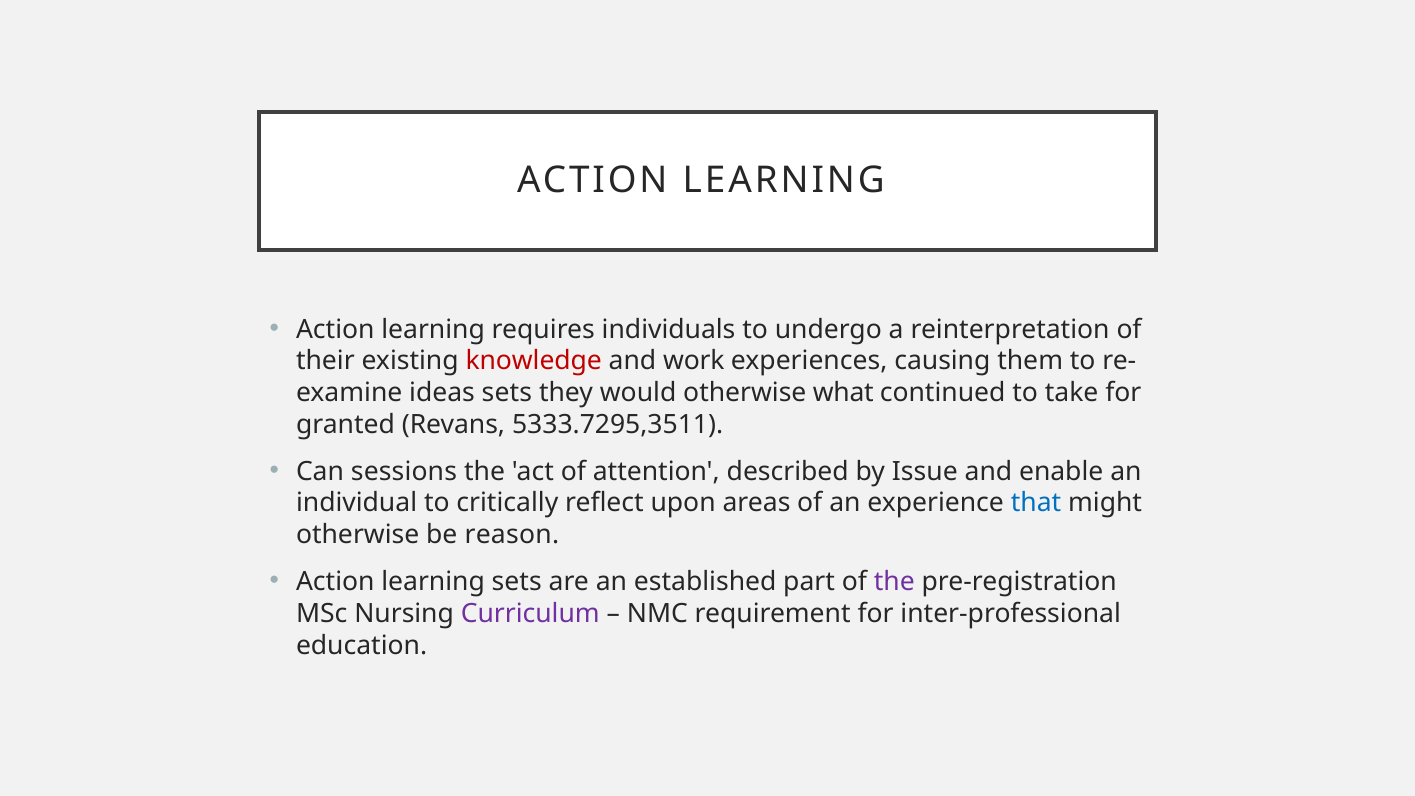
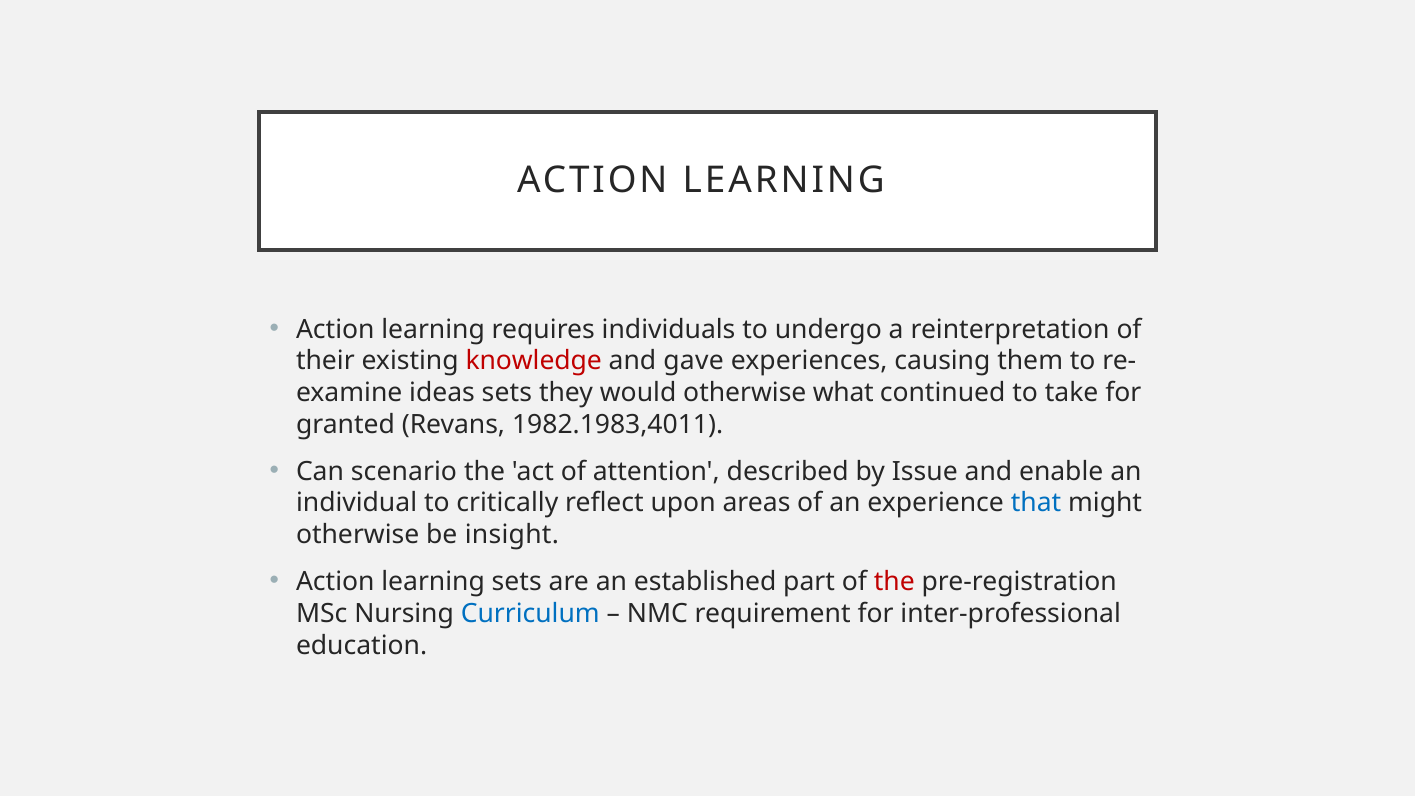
work: work -> gave (694, 361)
5333.7295,3511: 5333.7295,3511 -> 1982.1983,4011 (618, 425)
sessions: sessions -> scenario (404, 471)
reason: reason -> insight (512, 535)
the colour: purple -> red (894, 582)
Curriculum colour: purple -> blue (530, 613)
